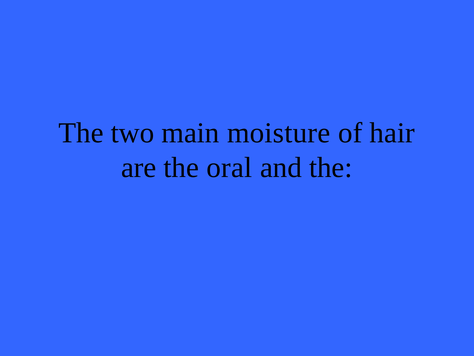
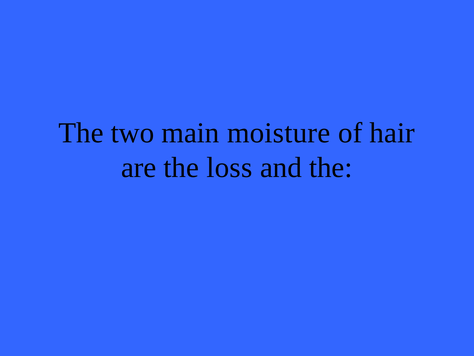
oral: oral -> loss (229, 168)
